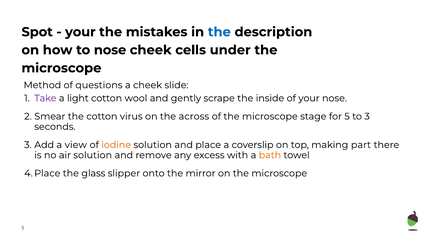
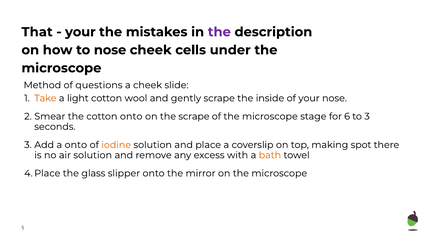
Spot: Spot -> That (37, 32)
the colour: blue -> purple (219, 32)
Take colour: purple -> orange (45, 98)
cotton virus: virus -> onto (131, 116)
the across: across -> scrape (194, 116)
for 5: 5 -> 6 (347, 116)
a view: view -> onto (76, 145)
part: part -> spot (361, 145)
